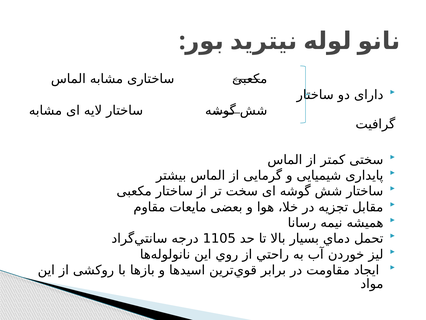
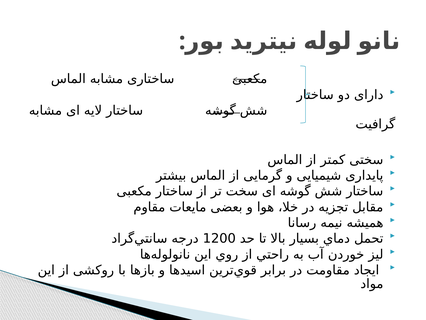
1105: 1105 -> 1200 (219, 238)
